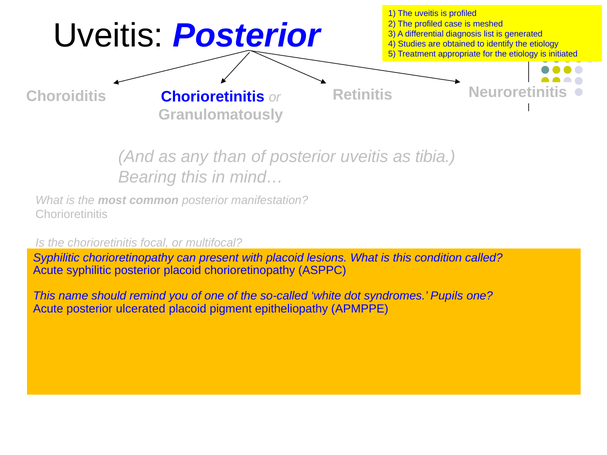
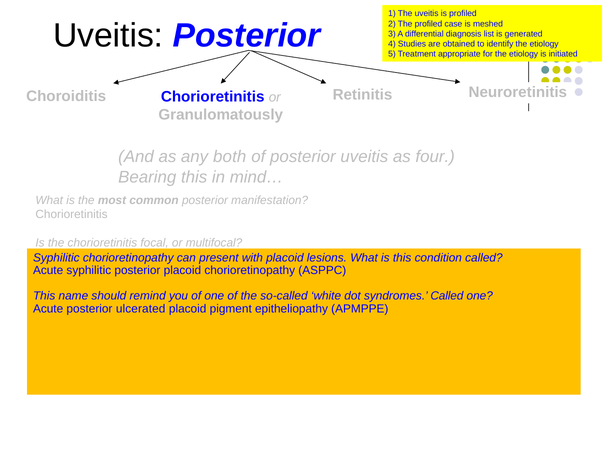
any than: than -> both (230, 157)
tibia: tibia -> four (435, 157)
syndromes Pupils: Pupils -> Called (447, 296)
